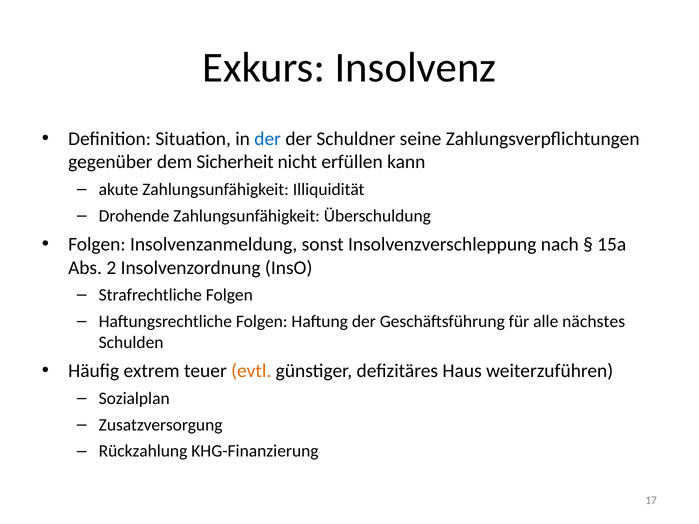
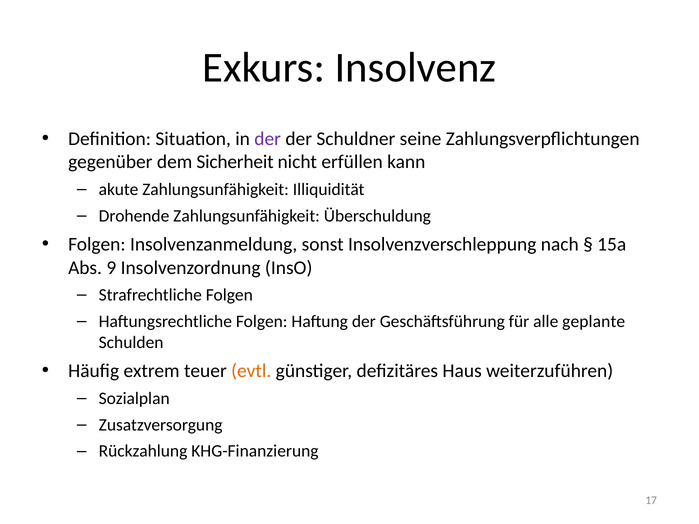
der colour: blue -> purple (268, 139)
2: 2 -> 9 (111, 268)
nächstes: nächstes -> geplante (594, 322)
